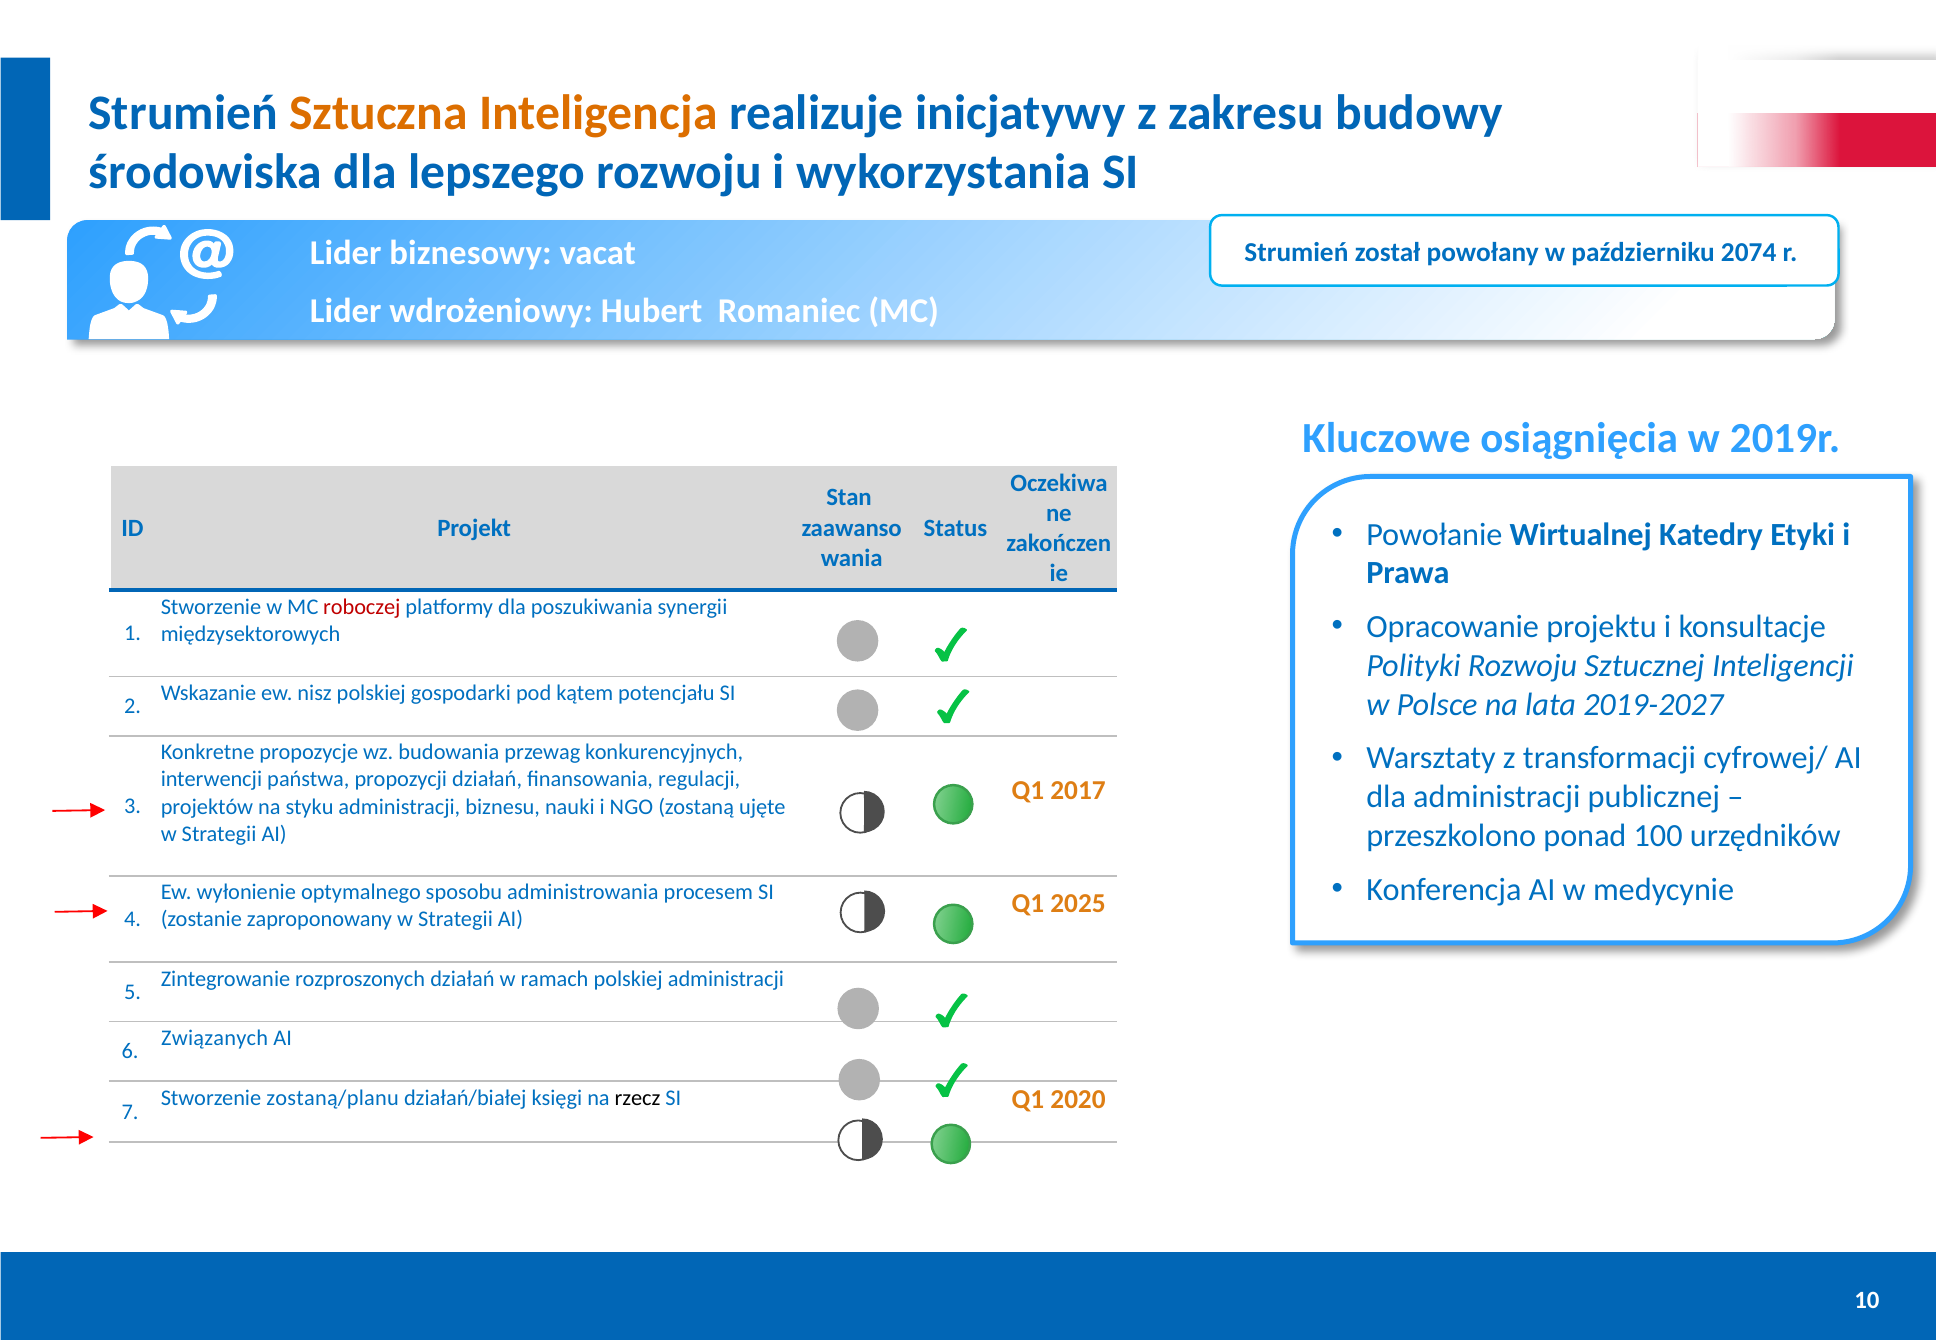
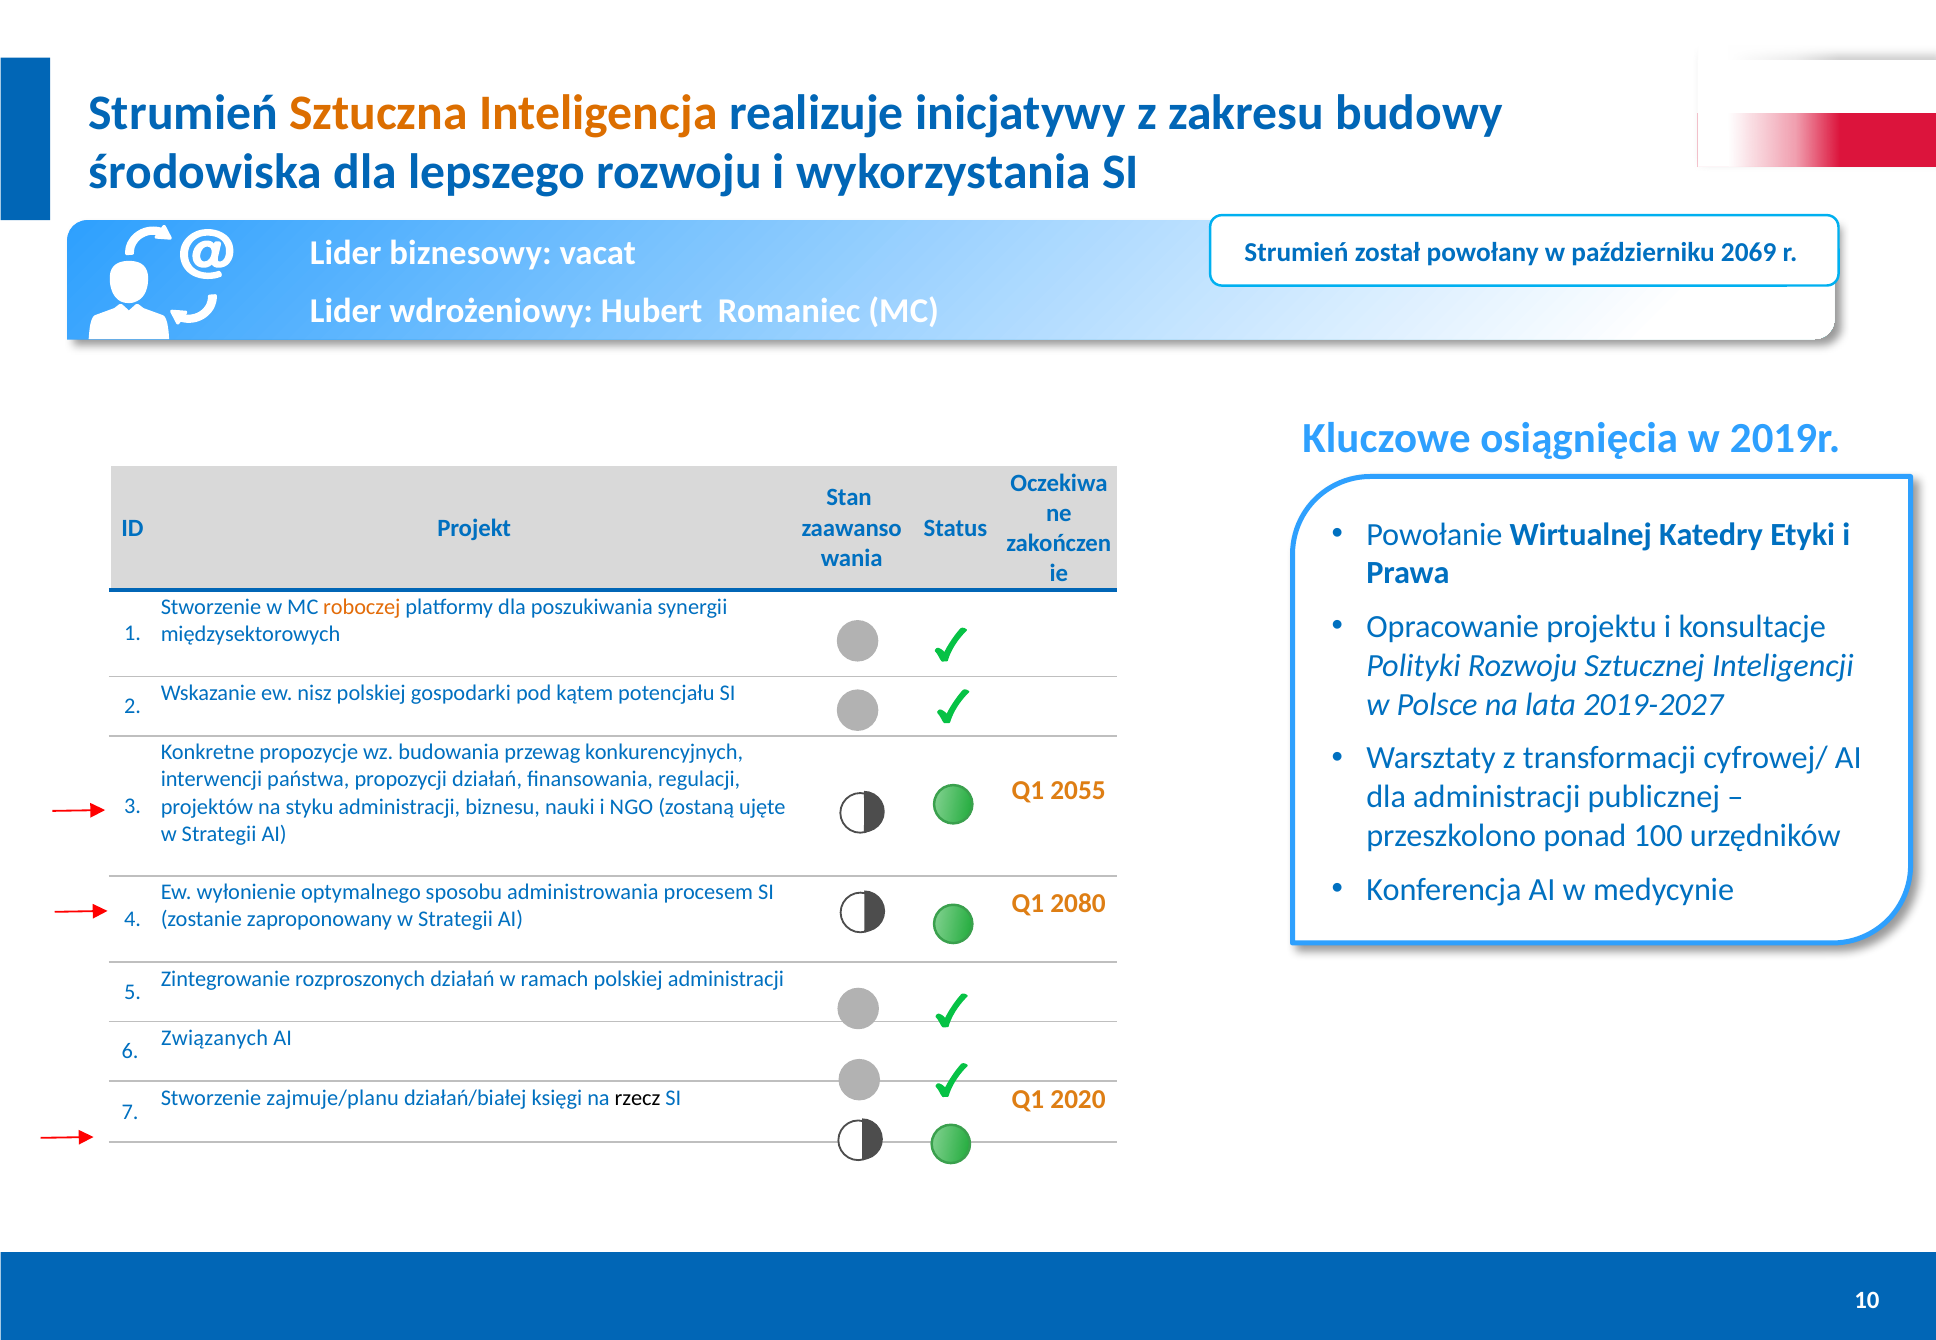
2074: 2074 -> 2069 (1749, 252)
roboczej colour: red -> orange (362, 607)
2017: 2017 -> 2055 (1078, 790)
2025: 2025 -> 2080 (1078, 904)
zostaną/planu: zostaną/planu -> zajmuje/planu (333, 1099)
